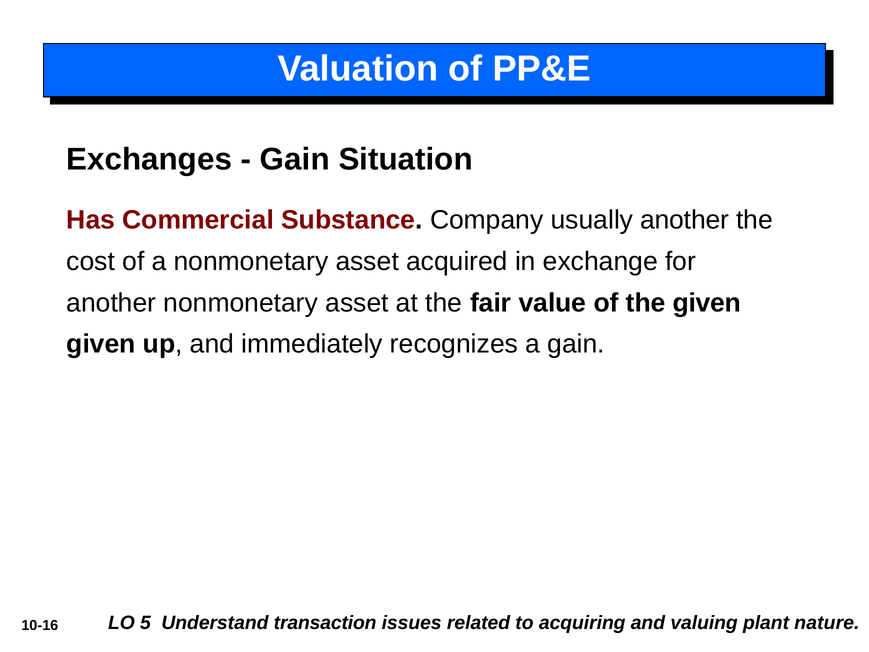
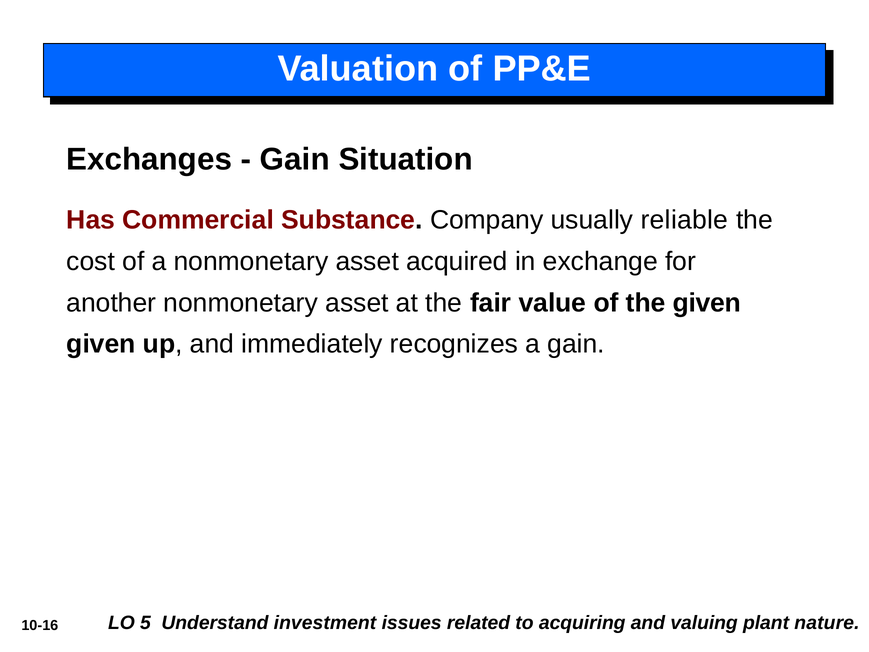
usually another: another -> reliable (684, 220)
transaction: transaction -> investment (325, 622)
